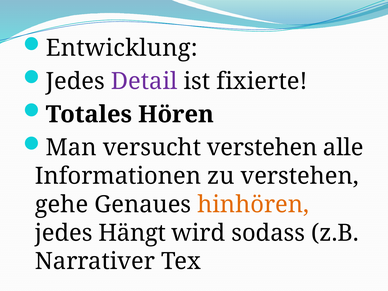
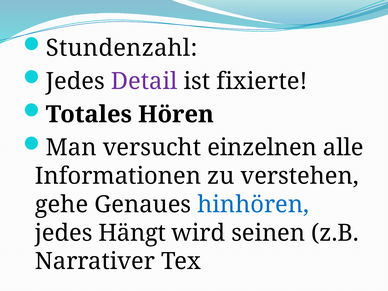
Entwicklung: Entwicklung -> Stundenzahl (122, 48)
versucht verstehen: verstehen -> einzelnen (262, 148)
hinhören colour: orange -> blue (253, 205)
sodass: sodass -> seinen (268, 233)
